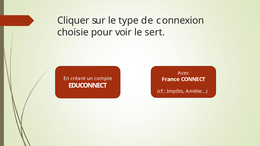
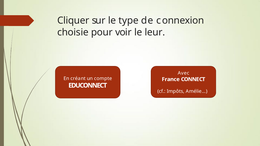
sert: sert -> leur (155, 32)
